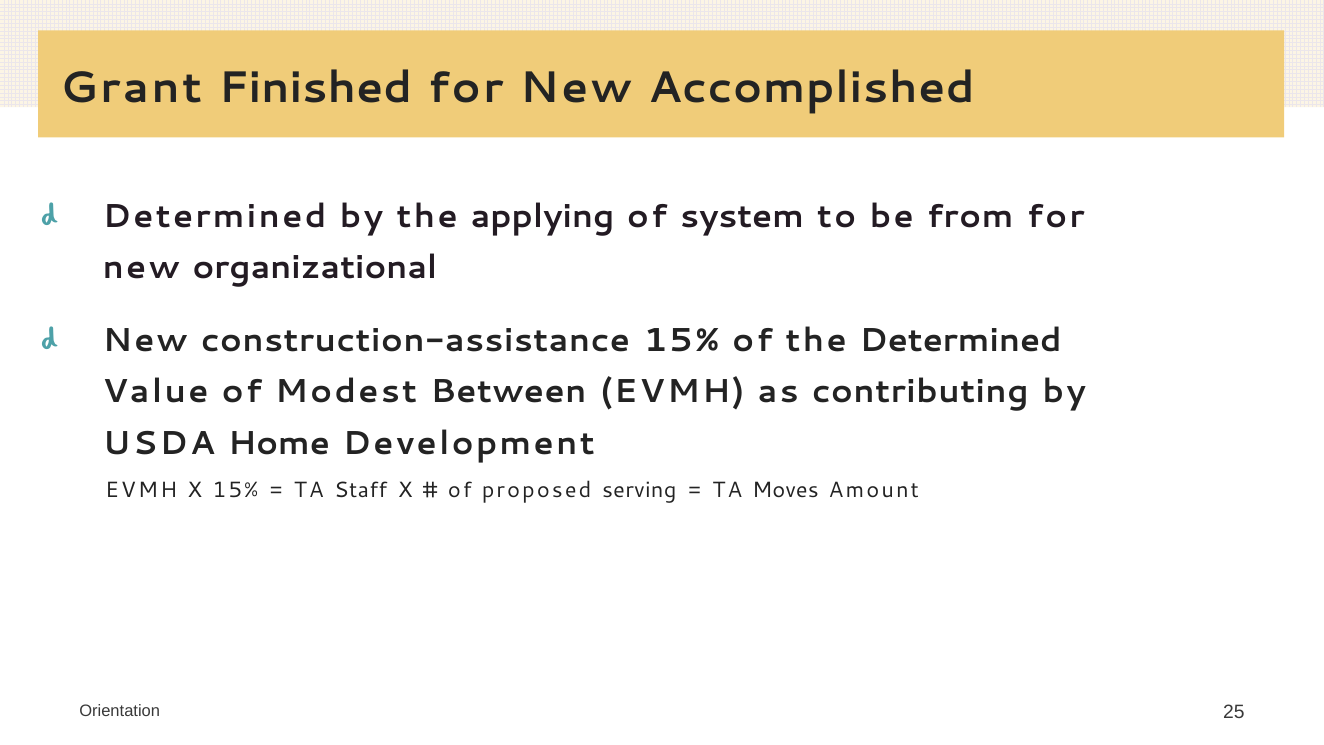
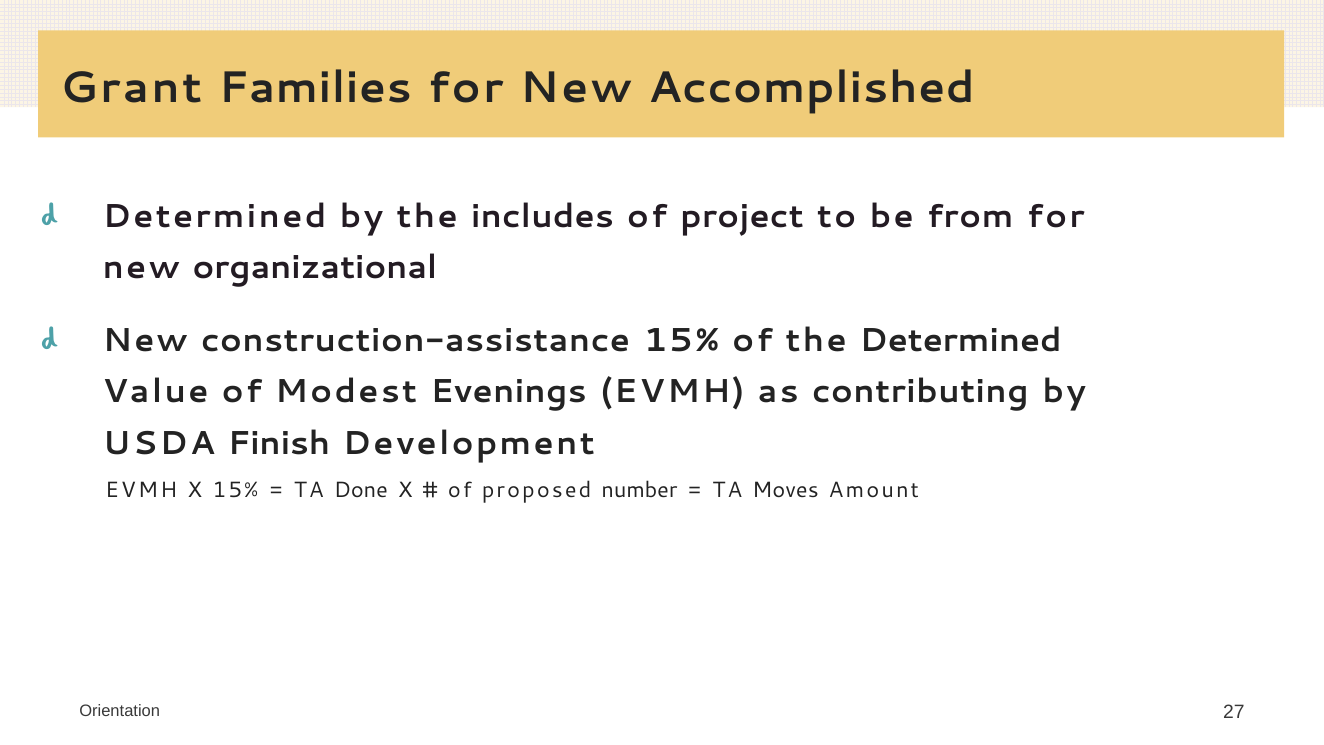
Finished: Finished -> Families (315, 88)
applying: applying -> includes (542, 216)
system: system -> project (742, 216)
Between: Between -> Evenings (508, 392)
Home: Home -> Finish (279, 443)
Staff: Staff -> Done (361, 490)
serving: serving -> number (639, 490)
25: 25 -> 27 (1234, 711)
